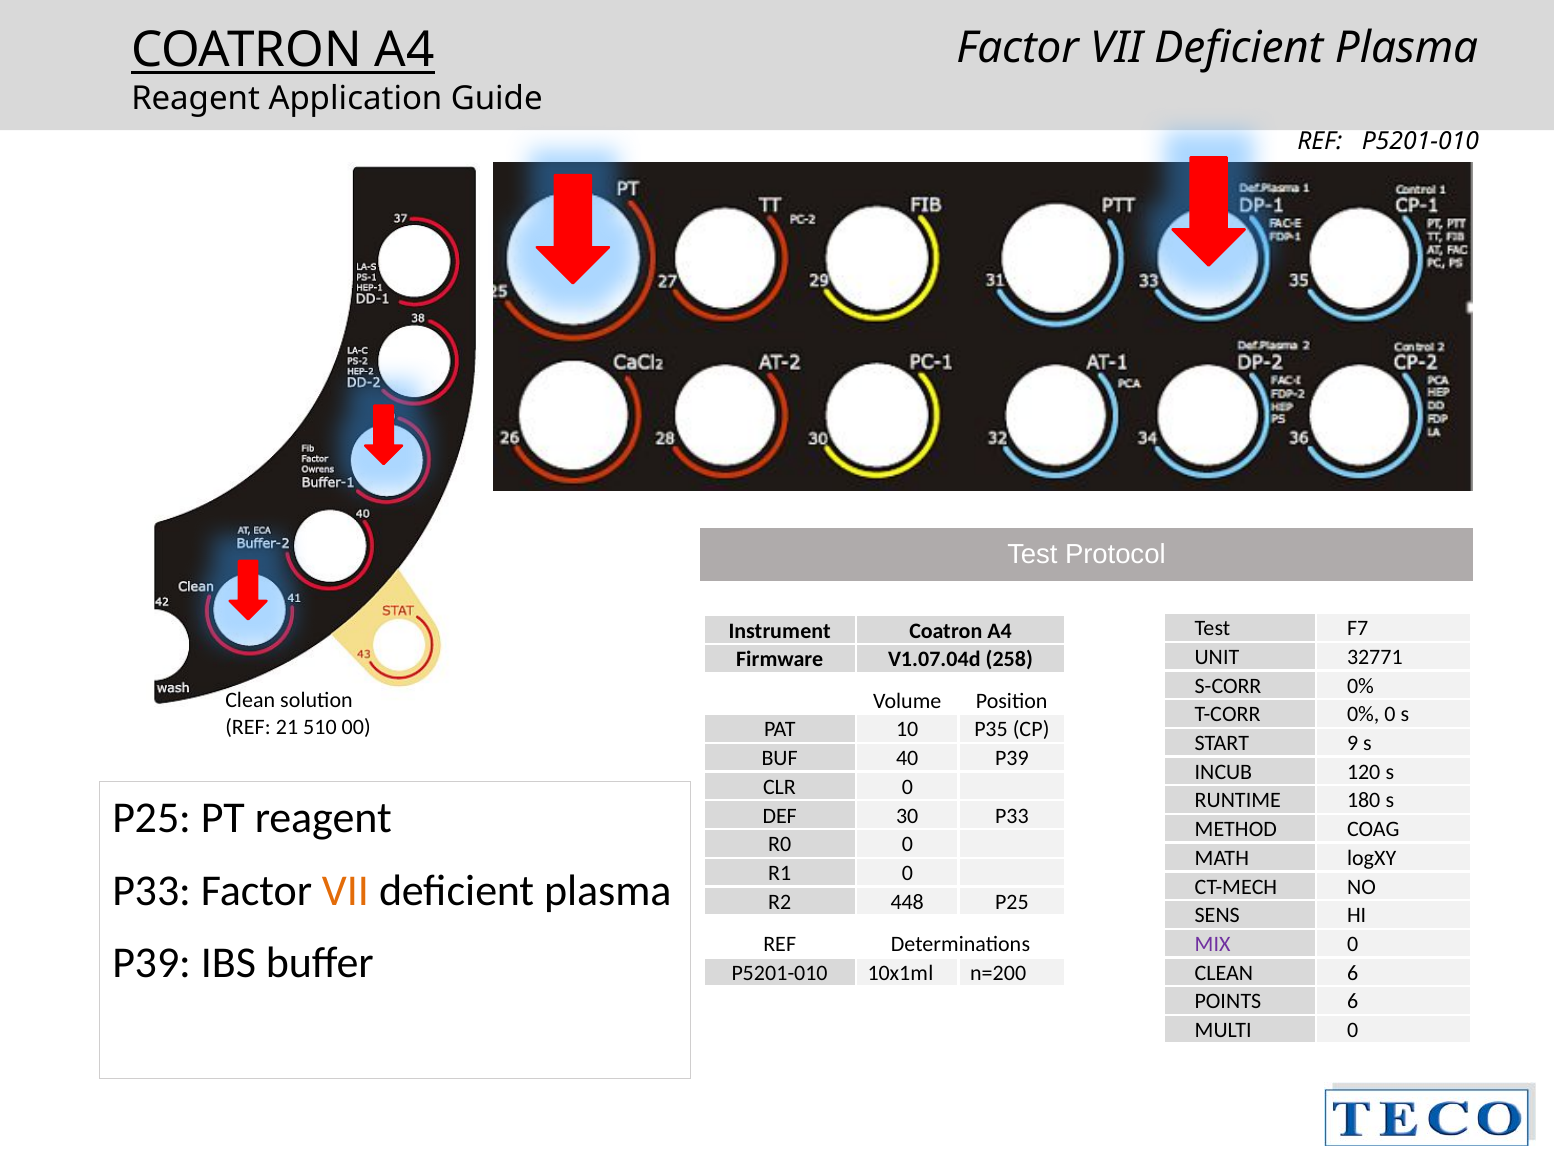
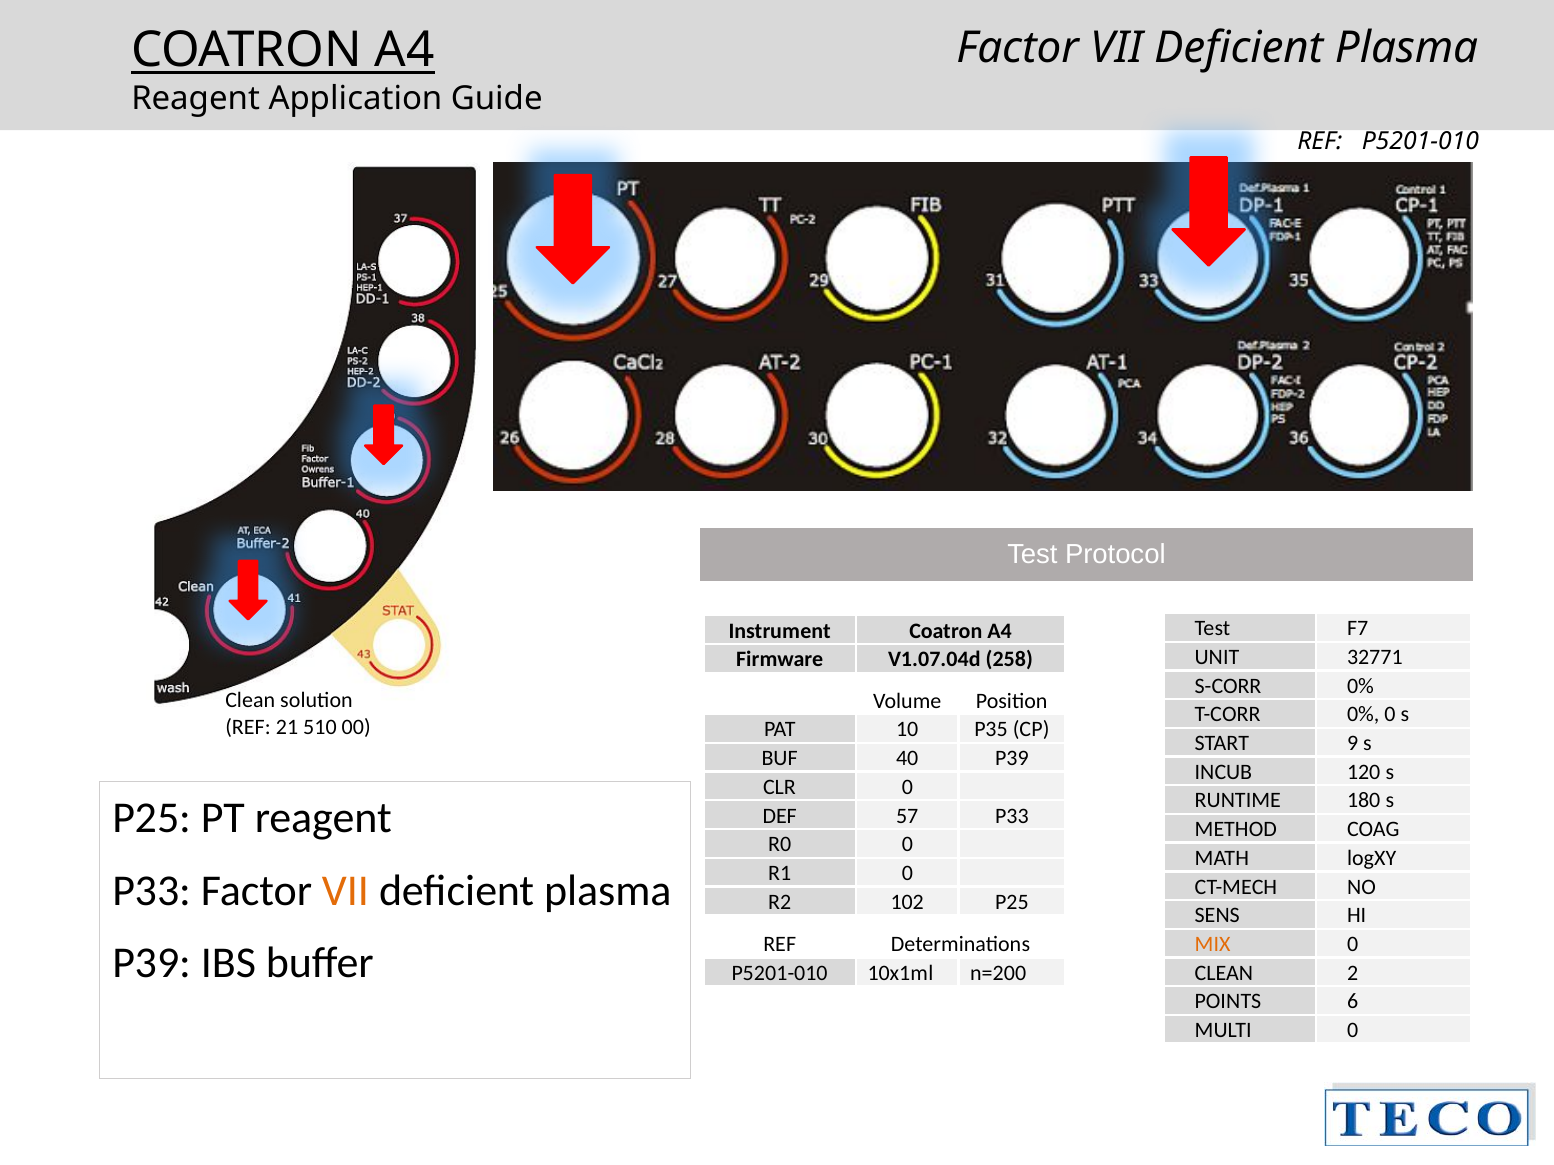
30: 30 -> 57 (907, 816)
448: 448 -> 102 (907, 902)
MIX colour: purple -> orange (1213, 945)
CLEAN 6: 6 -> 2 (1353, 973)
